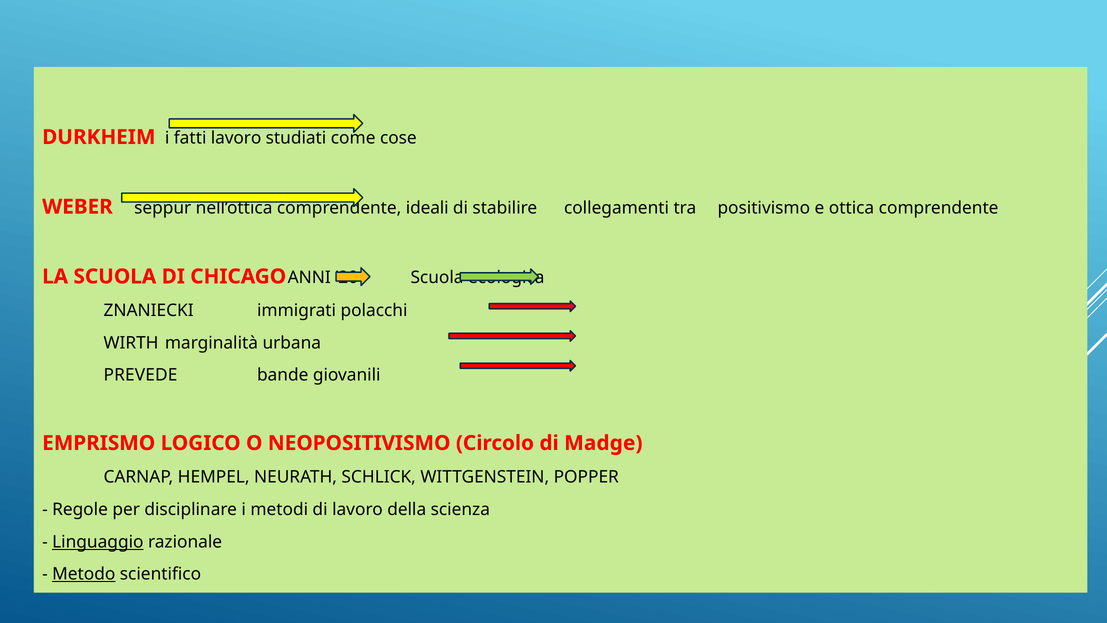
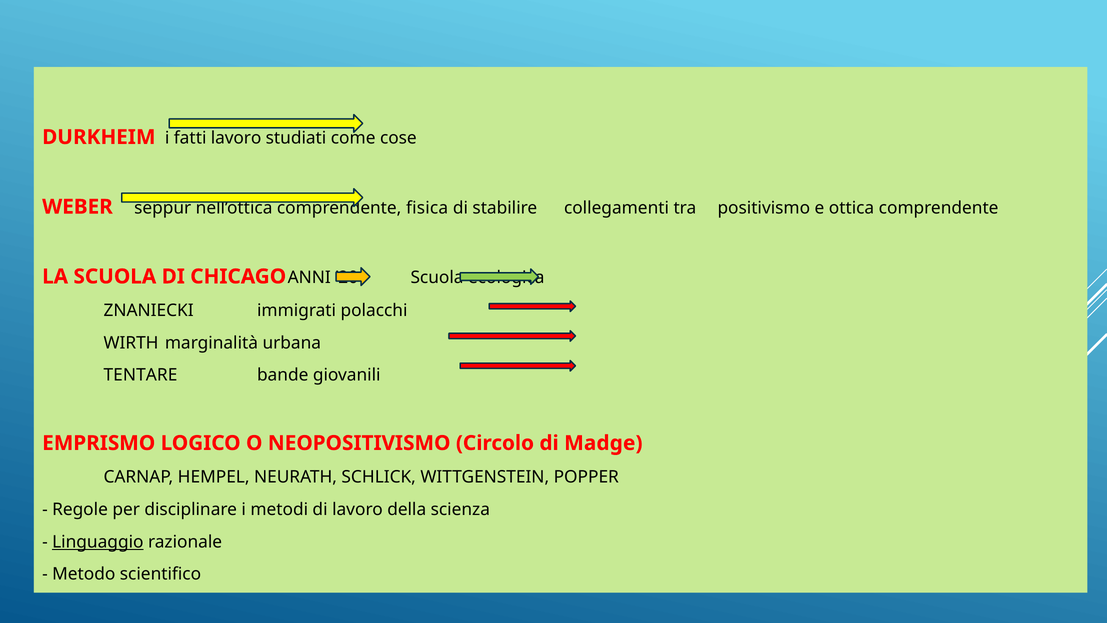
ideali: ideali -> fisica (427, 208)
PREVEDE: PREVEDE -> TENTARE (140, 375)
Metodo underline: present -> none (84, 574)
